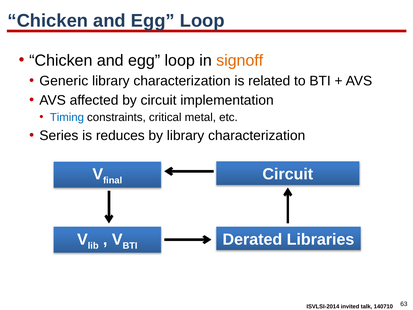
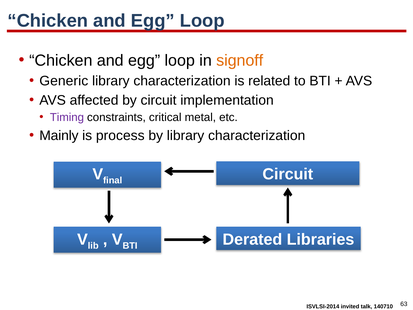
Timing colour: blue -> purple (67, 117)
Series: Series -> Mainly (59, 135)
reduces: reduces -> process (120, 135)
